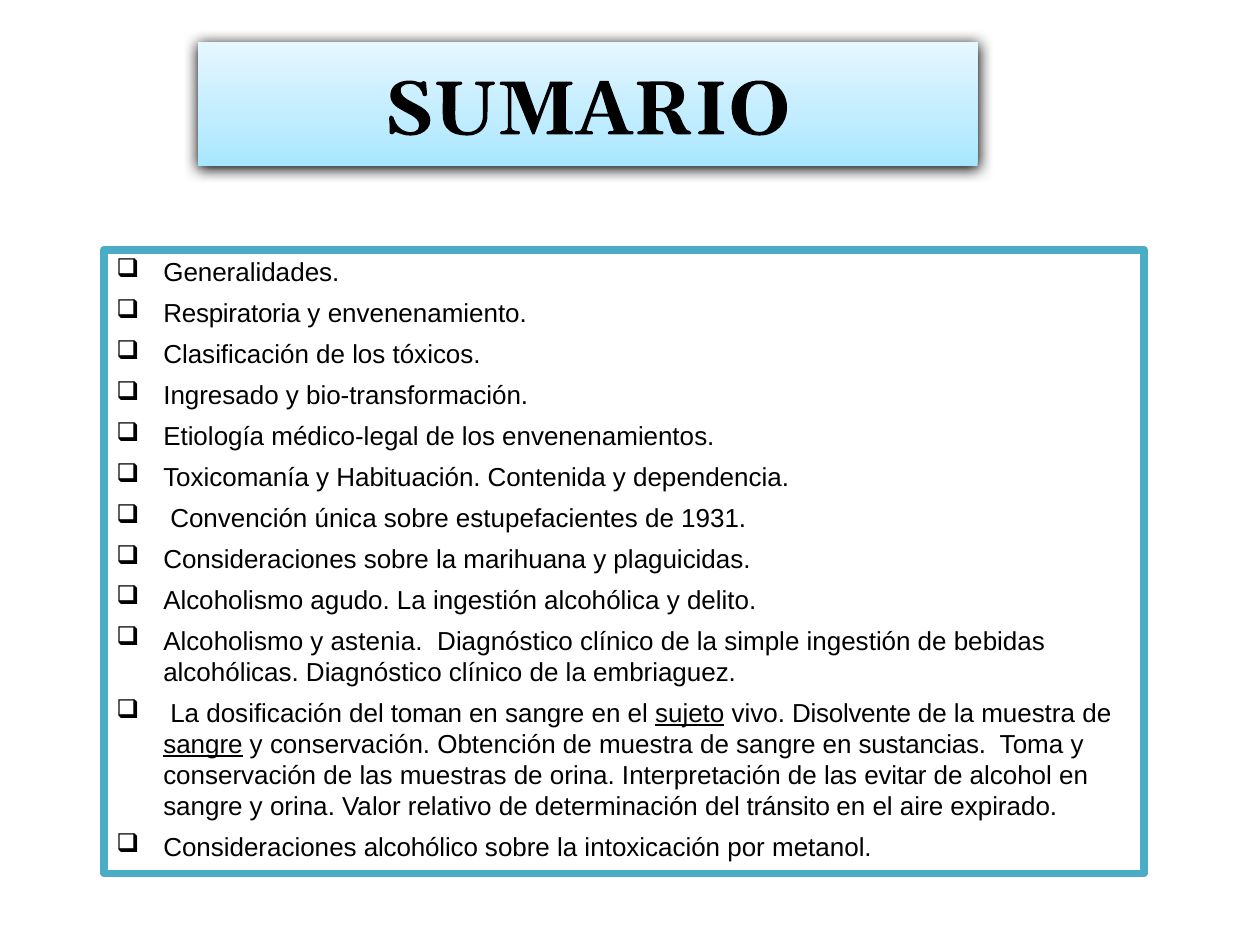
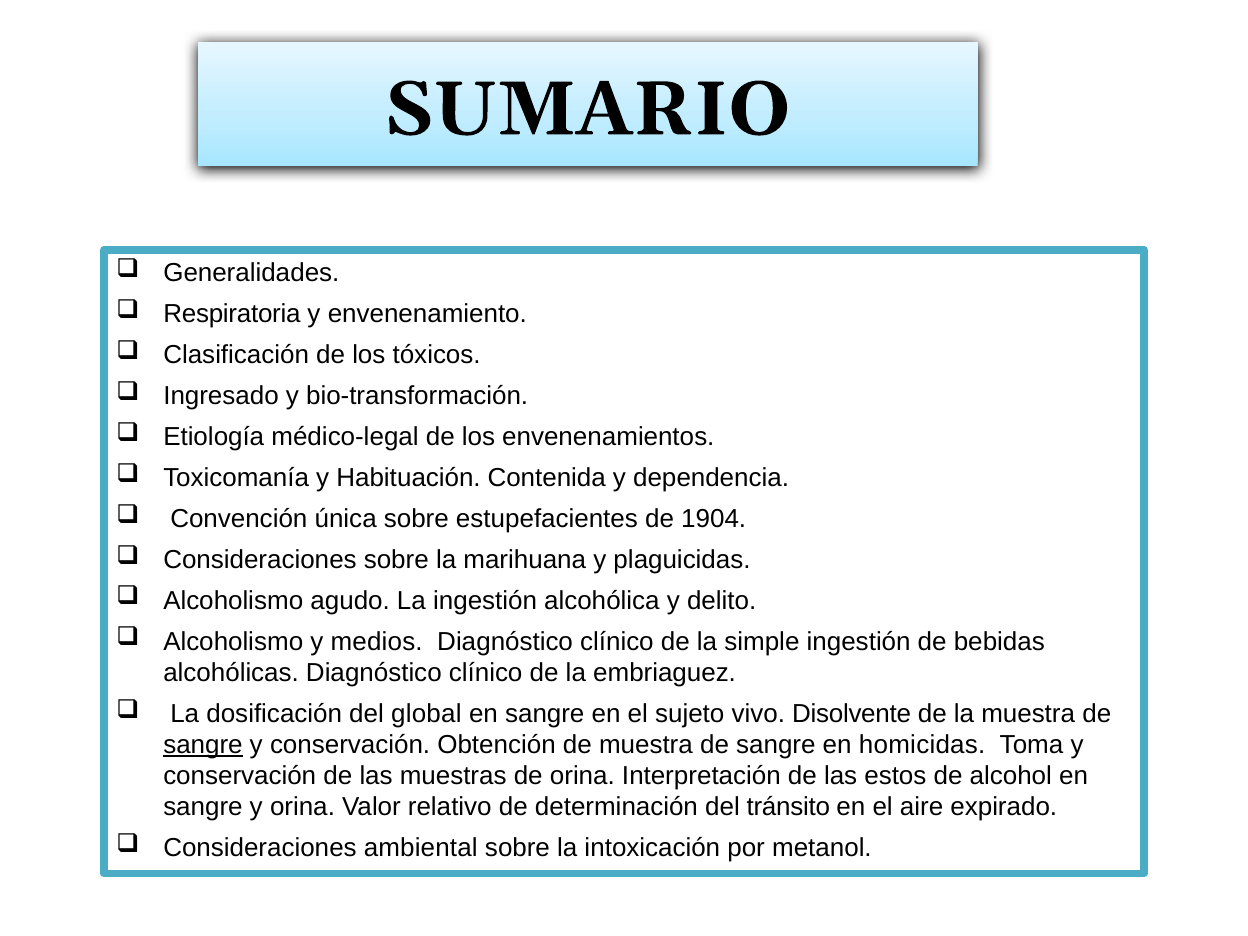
1931: 1931 -> 1904 (714, 519)
astenia: astenia -> medios (377, 642)
toman: toman -> global (426, 714)
sujeto underline: present -> none (690, 714)
sustancias: sustancias -> homicidas (922, 745)
evitar: evitar -> estos (895, 776)
alcohólico: alcohólico -> ambiental (421, 848)
